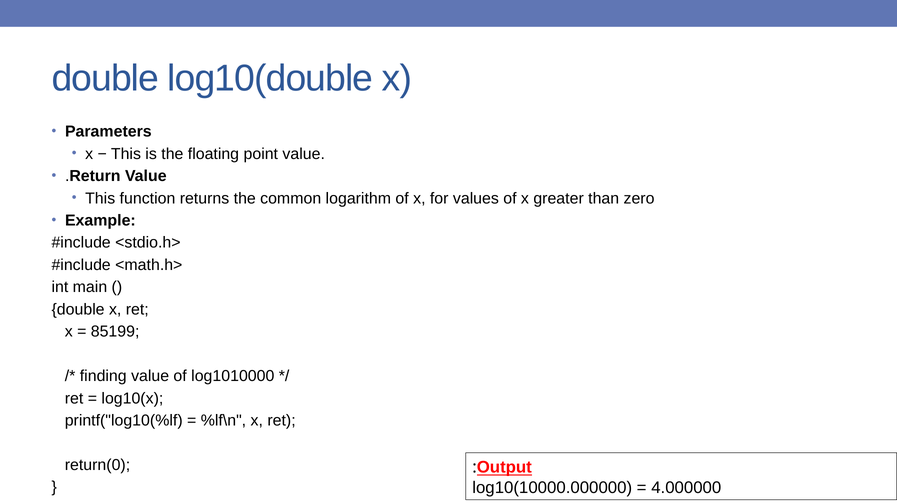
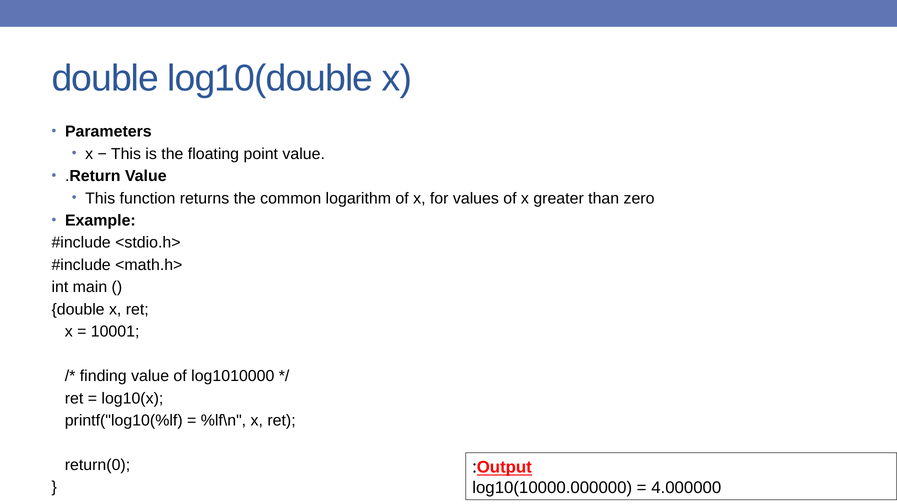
85199: 85199 -> 10001 (115, 332)
